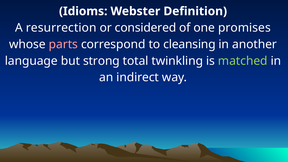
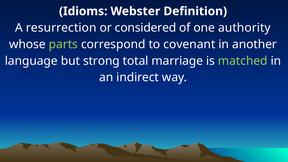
promises: promises -> authority (244, 28)
parts colour: pink -> light green (63, 44)
cleansing: cleansing -> covenant (189, 44)
twinkling: twinkling -> marriage (177, 61)
